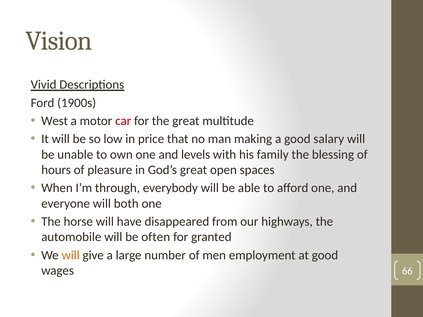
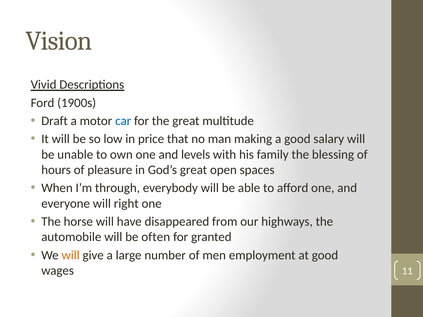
West: West -> Draft (55, 121)
car colour: red -> blue (123, 121)
both: both -> right (126, 204)
66: 66 -> 11 (407, 271)
